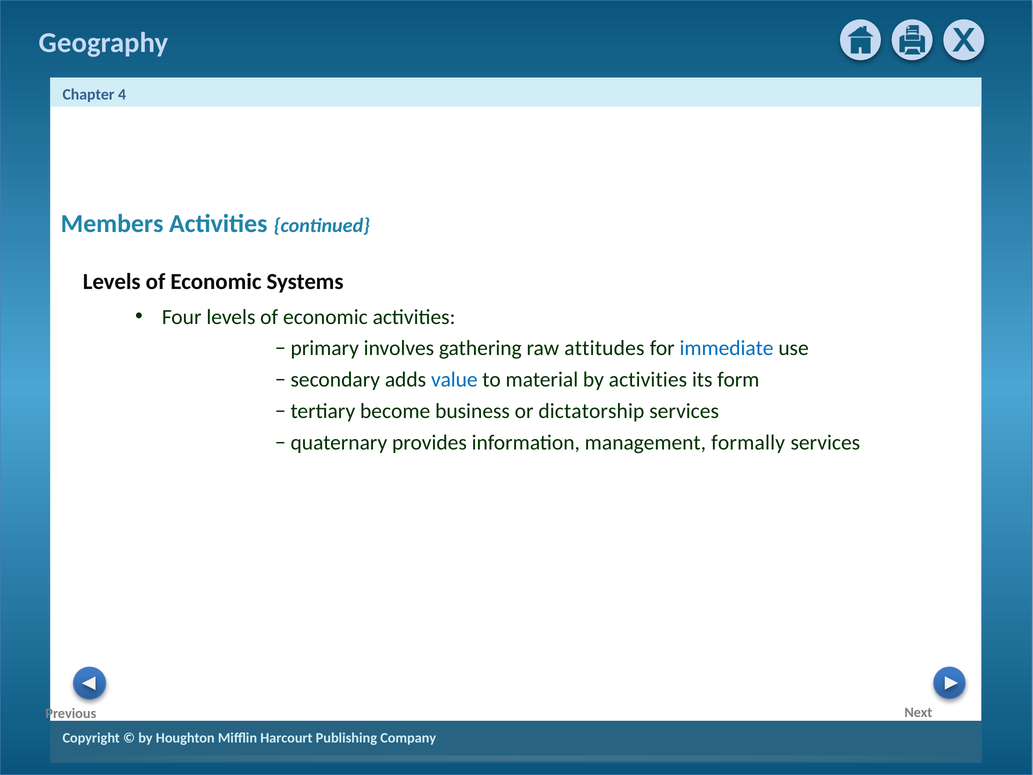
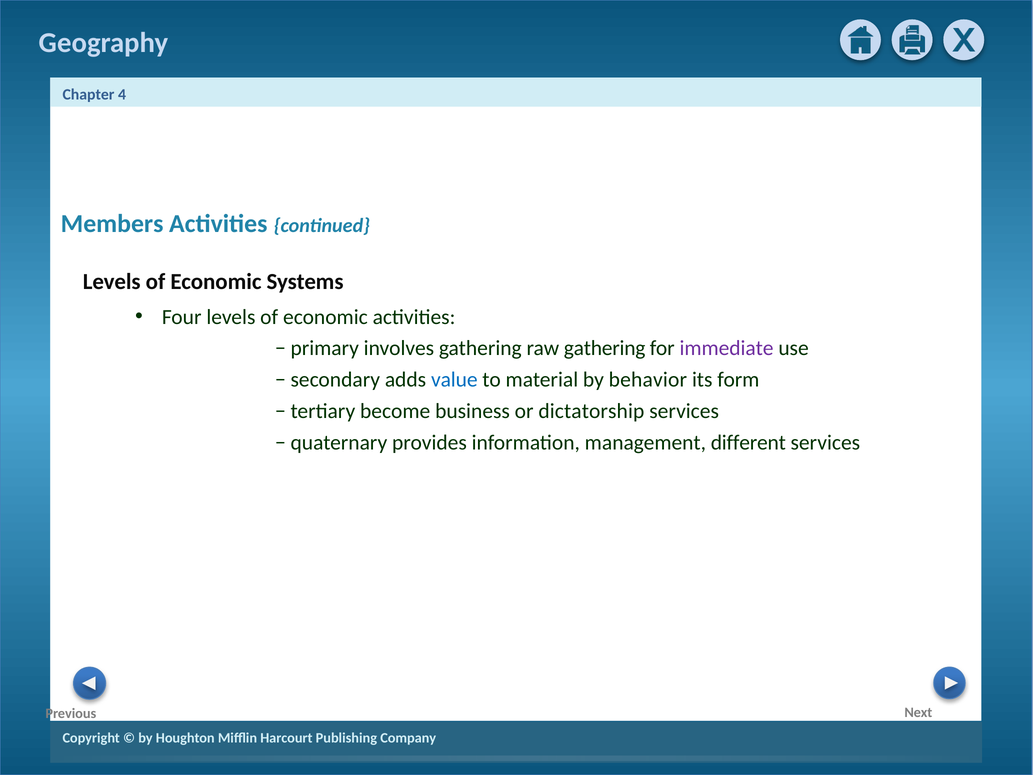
raw attitudes: attitudes -> gathering (605, 348)
immediate colour: blue -> purple (727, 348)
by activities: activities -> behavior (648, 380)
formally: formally -> different (748, 443)
